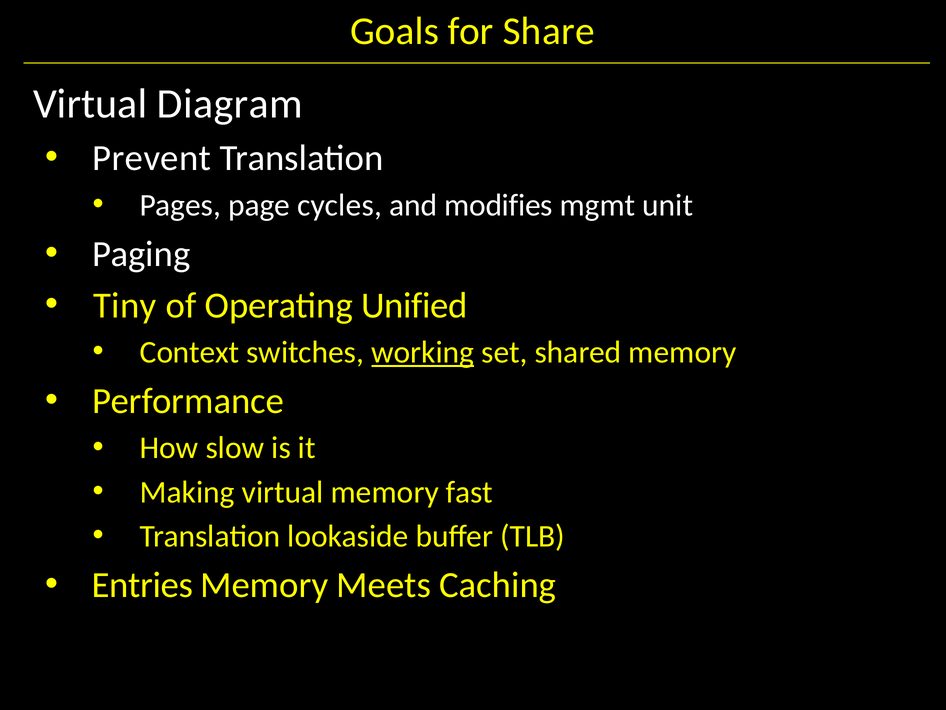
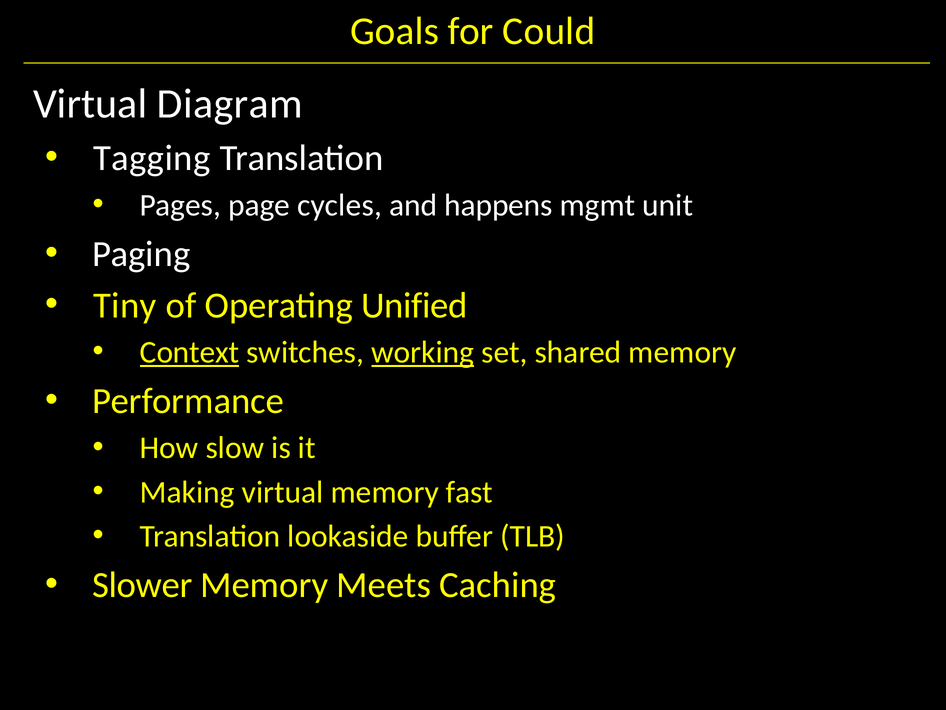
Share: Share -> Could (549, 31)
Prevent: Prevent -> Tagging (152, 158)
modifies: modifies -> happens (499, 205)
Context underline: none -> present (190, 352)
Entries: Entries -> Slower (142, 585)
